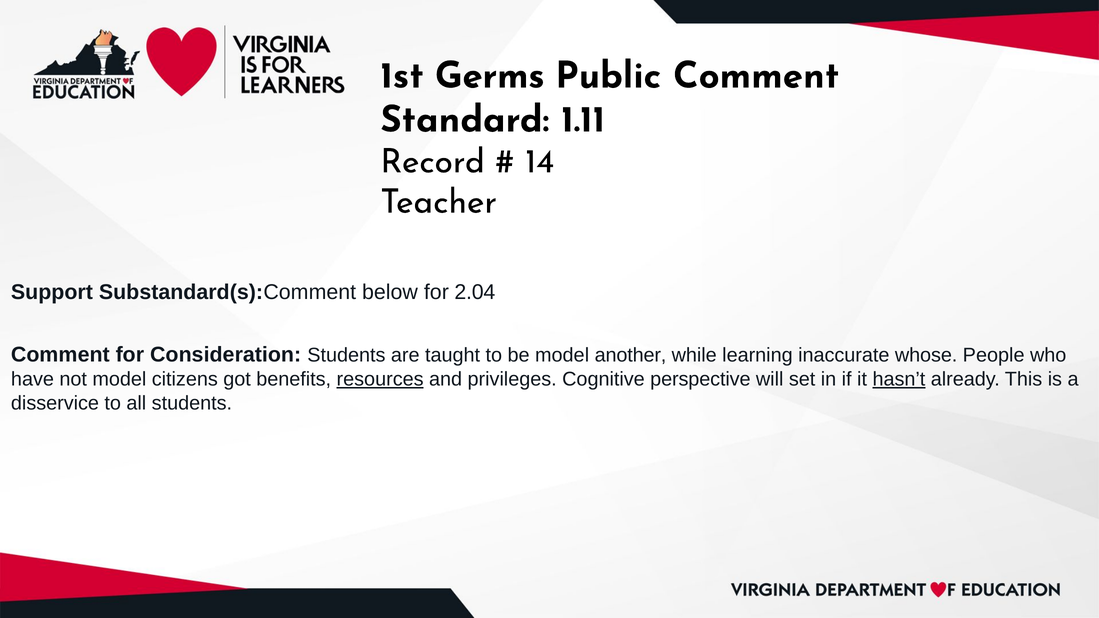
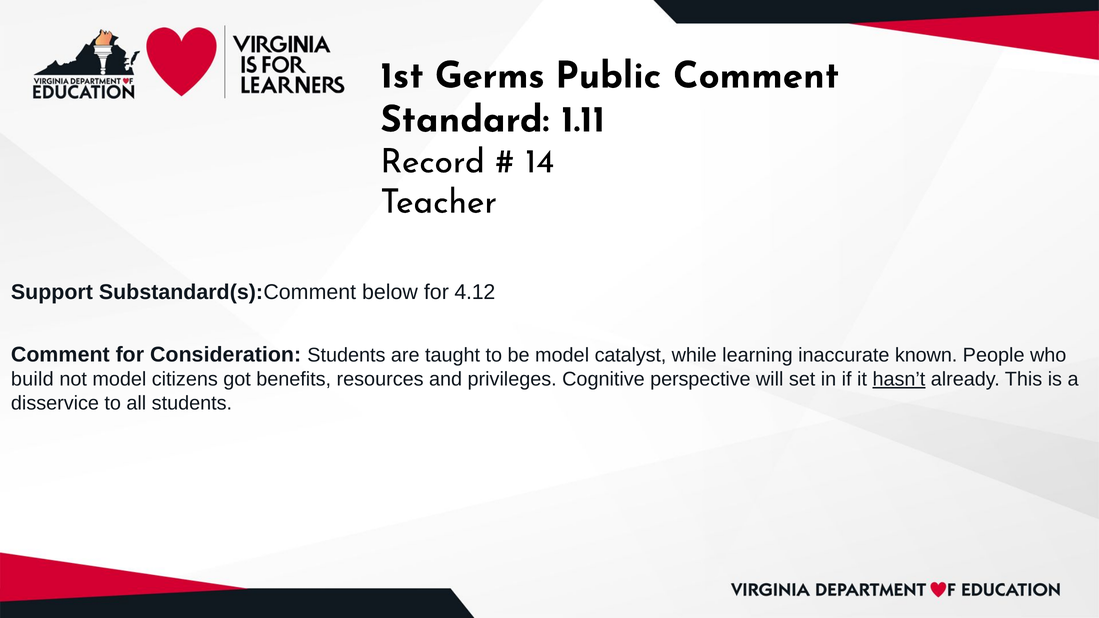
2.04: 2.04 -> 4.12 (475, 292)
another: another -> catalyst (630, 355)
whose: whose -> known (926, 355)
have: have -> build (32, 379)
resources underline: present -> none (380, 379)
